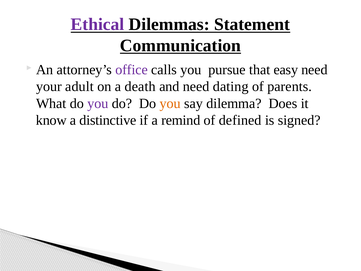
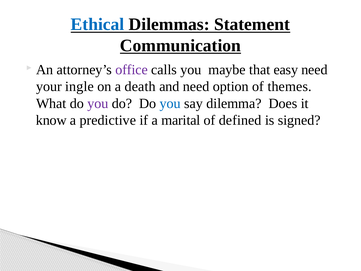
Ethical colour: purple -> blue (98, 24)
pursue: pursue -> maybe (227, 70)
adult: adult -> ingle (80, 87)
dating: dating -> option (231, 87)
parents: parents -> themes (290, 87)
you colour: orange -> blue (170, 103)
distinctive: distinctive -> predictive (108, 120)
remind: remind -> marital (181, 120)
